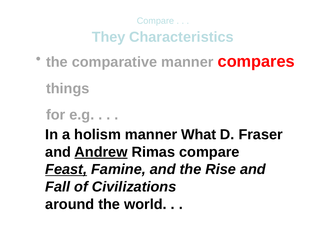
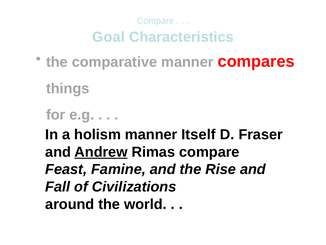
They: They -> Goal (108, 37)
What: What -> Itself (199, 134)
Feast underline: present -> none (66, 169)
